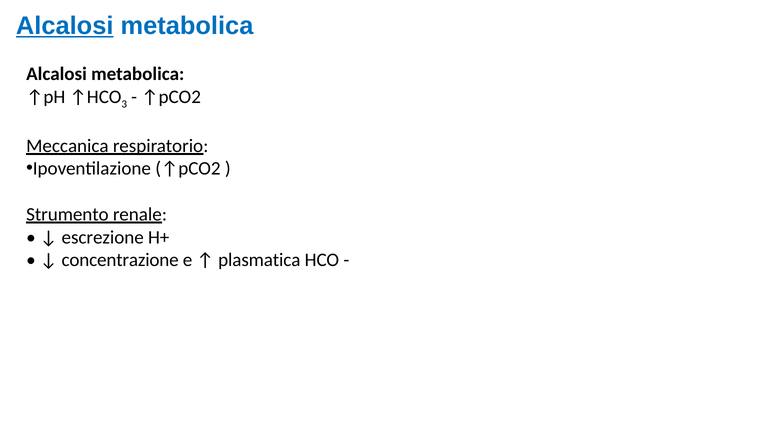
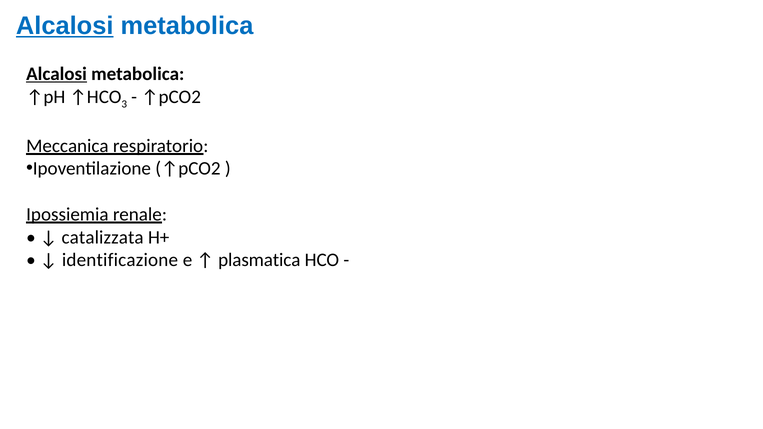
Alcalosi underline: none -> present (57, 74)
Strumento: Strumento -> Ipossiemia (67, 214)
escrezione: escrezione -> catalizzata (103, 237)
concentrazione: concentrazione -> identificazione (120, 260)
